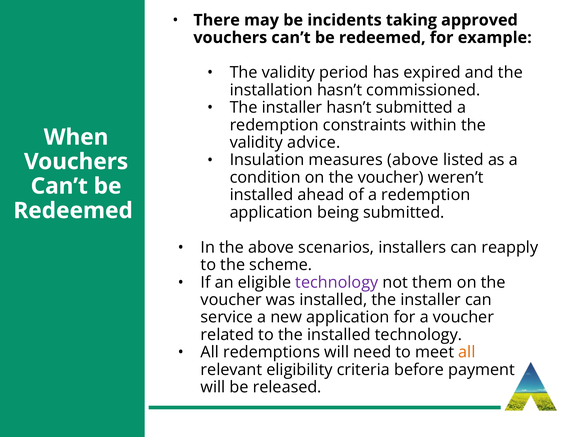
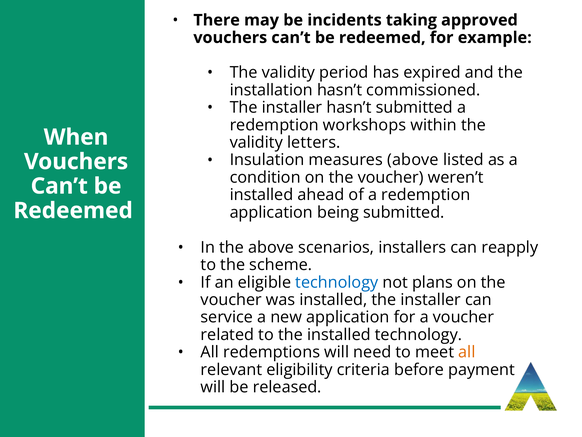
constraints: constraints -> workshops (365, 125)
advice: advice -> letters (314, 142)
technology colour: purple -> blue (337, 282)
them: them -> plans (432, 282)
